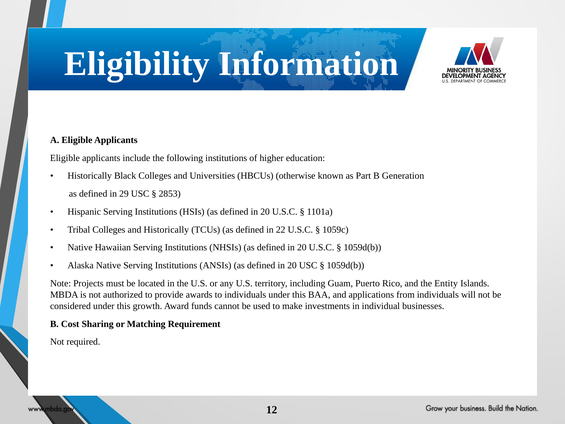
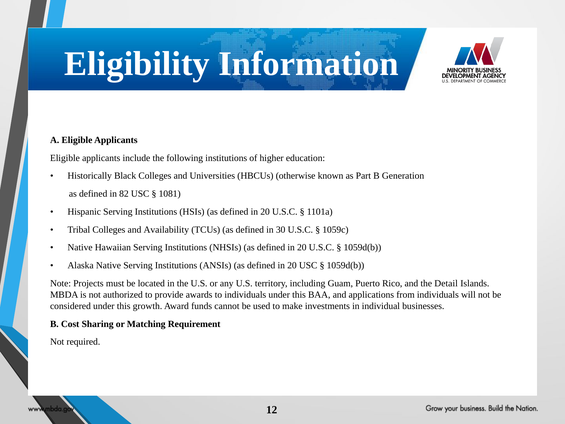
29: 29 -> 82 (124, 194)
2853: 2853 -> 1081 (170, 194)
and Historically: Historically -> Availability (166, 229)
22: 22 -> 30 (281, 229)
Entity: Entity -> Detail (446, 283)
